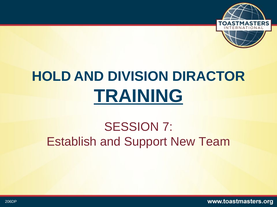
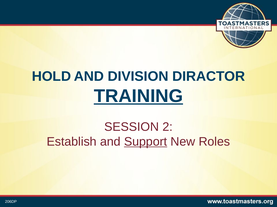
7: 7 -> 2 (168, 127)
Support underline: none -> present (146, 142)
Team: Team -> Roles (214, 142)
